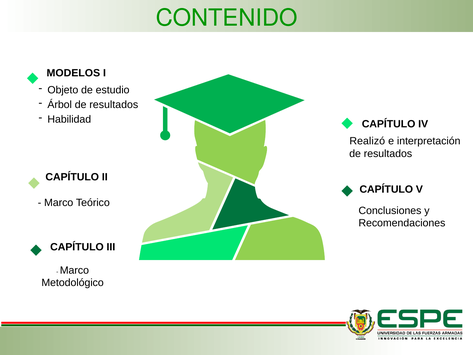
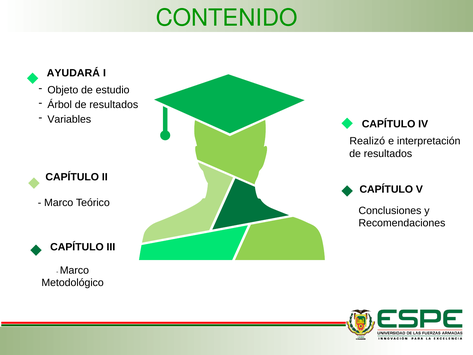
MODELOS: MODELOS -> AYUDARÁ (73, 73)
Habilidad: Habilidad -> Variables (69, 119)
